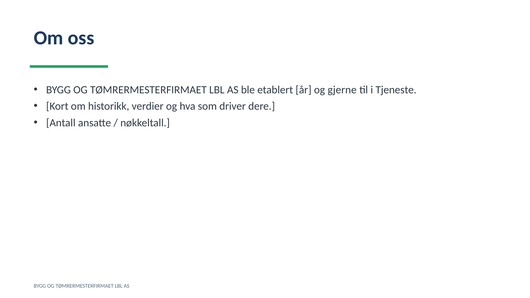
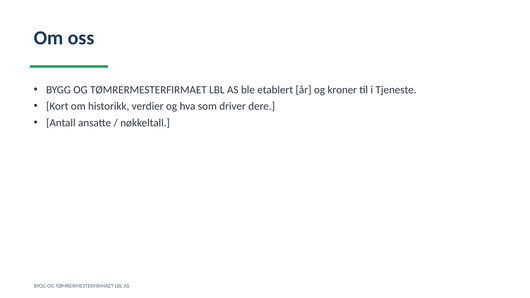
gjerne: gjerne -> kroner (342, 90)
